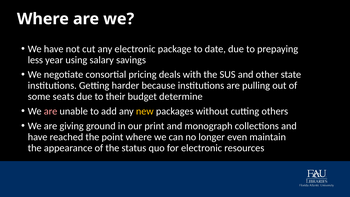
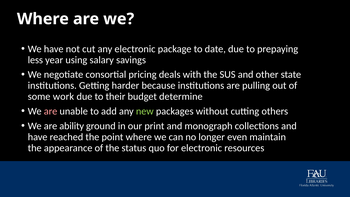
seats: seats -> work (63, 97)
new colour: yellow -> light green (145, 111)
giving: giving -> ability (72, 126)
